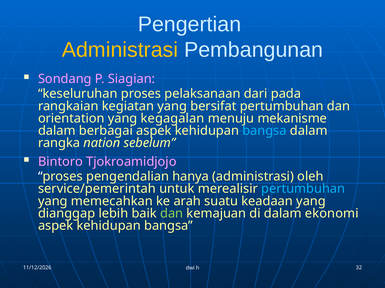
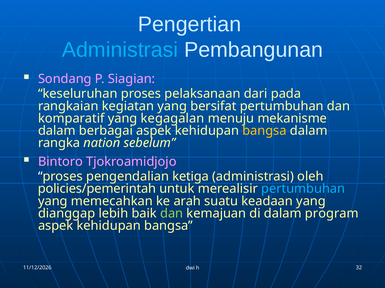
Administrasi colour: yellow -> light blue (120, 50)
orientation: orientation -> komparatif (71, 119)
bangsa colour: light blue -> yellow (264, 131)
hanya: hanya -> ketiga (191, 177)
service/pemerintah: service/pemerintah -> policies/pemerintah (97, 189)
ekonomi: ekonomi -> program (332, 214)
